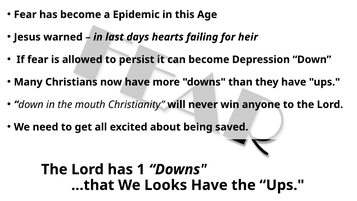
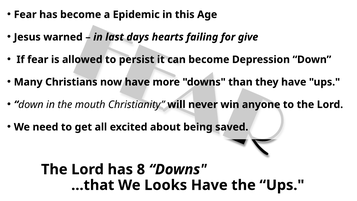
heir: heir -> give (248, 37)
1: 1 -> 8 (141, 169)
